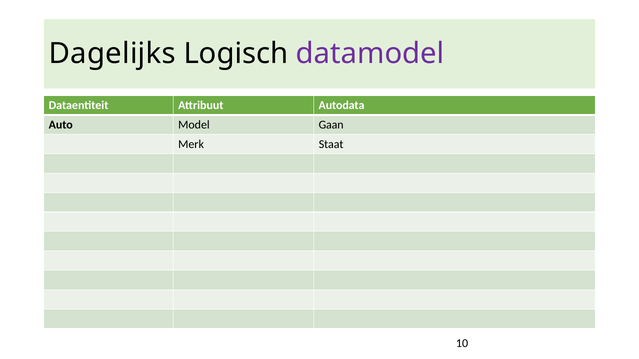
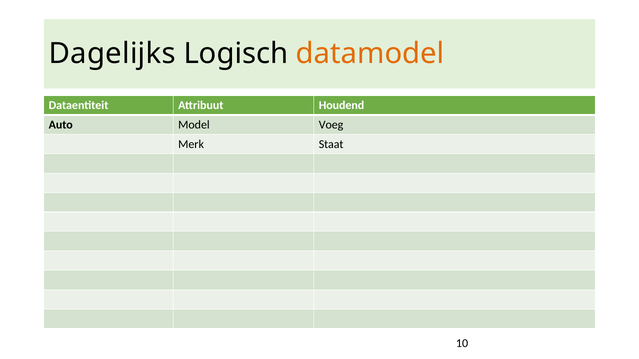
datamodel colour: purple -> orange (370, 54)
Autodata: Autodata -> Houdend (341, 106)
Gaan: Gaan -> Voeg (331, 125)
